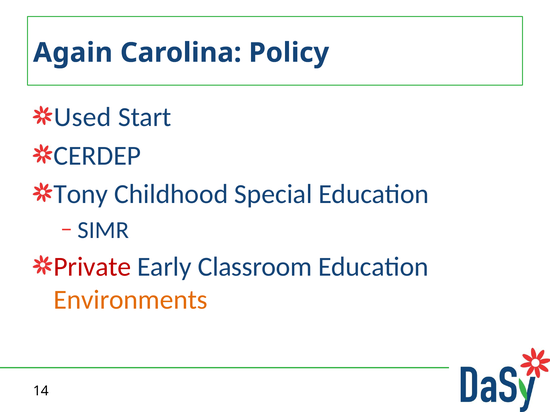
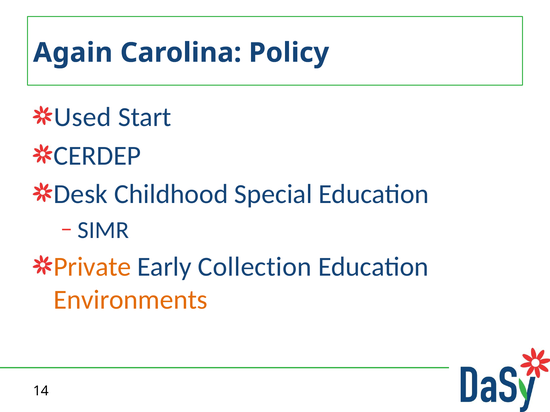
Tony: Tony -> Desk (81, 194)
Private colour: red -> orange (92, 267)
Classroom: Classroom -> Collection (255, 267)
